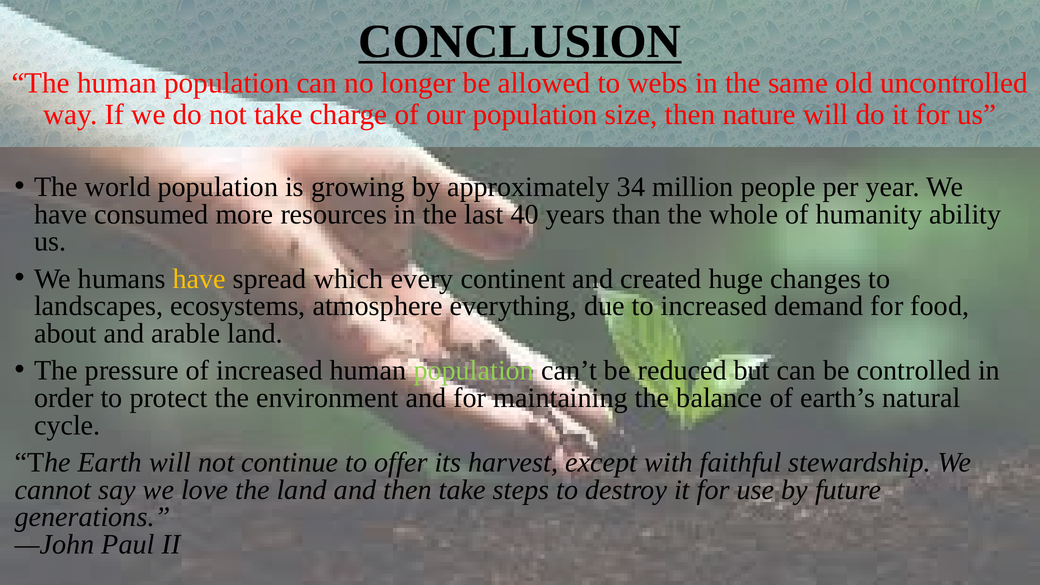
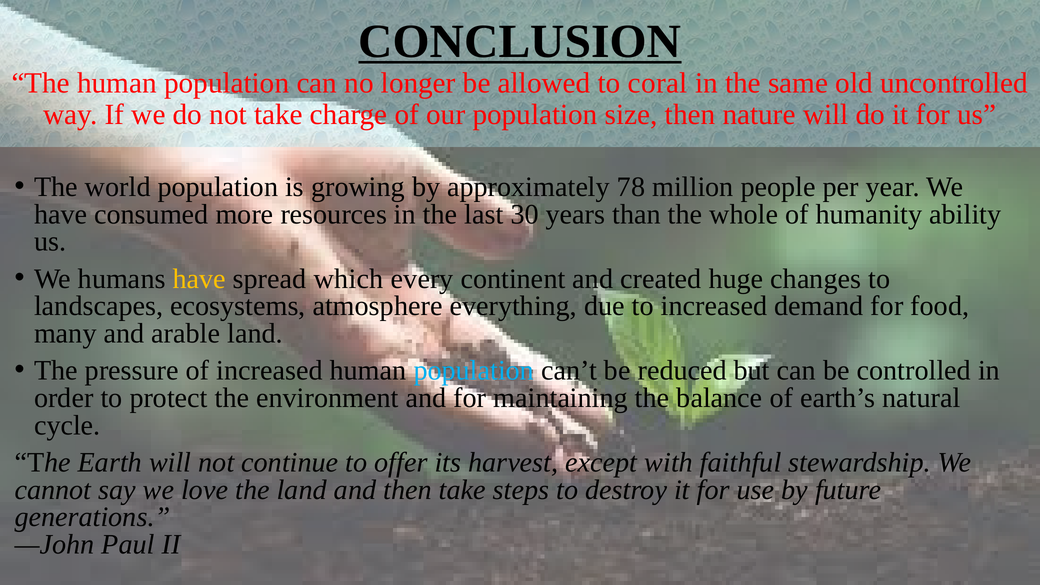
webs: webs -> coral (658, 83)
34: 34 -> 78 (631, 187)
40: 40 -> 30 (525, 214)
about: about -> many (65, 333)
population colour: light green -> light blue (474, 371)
